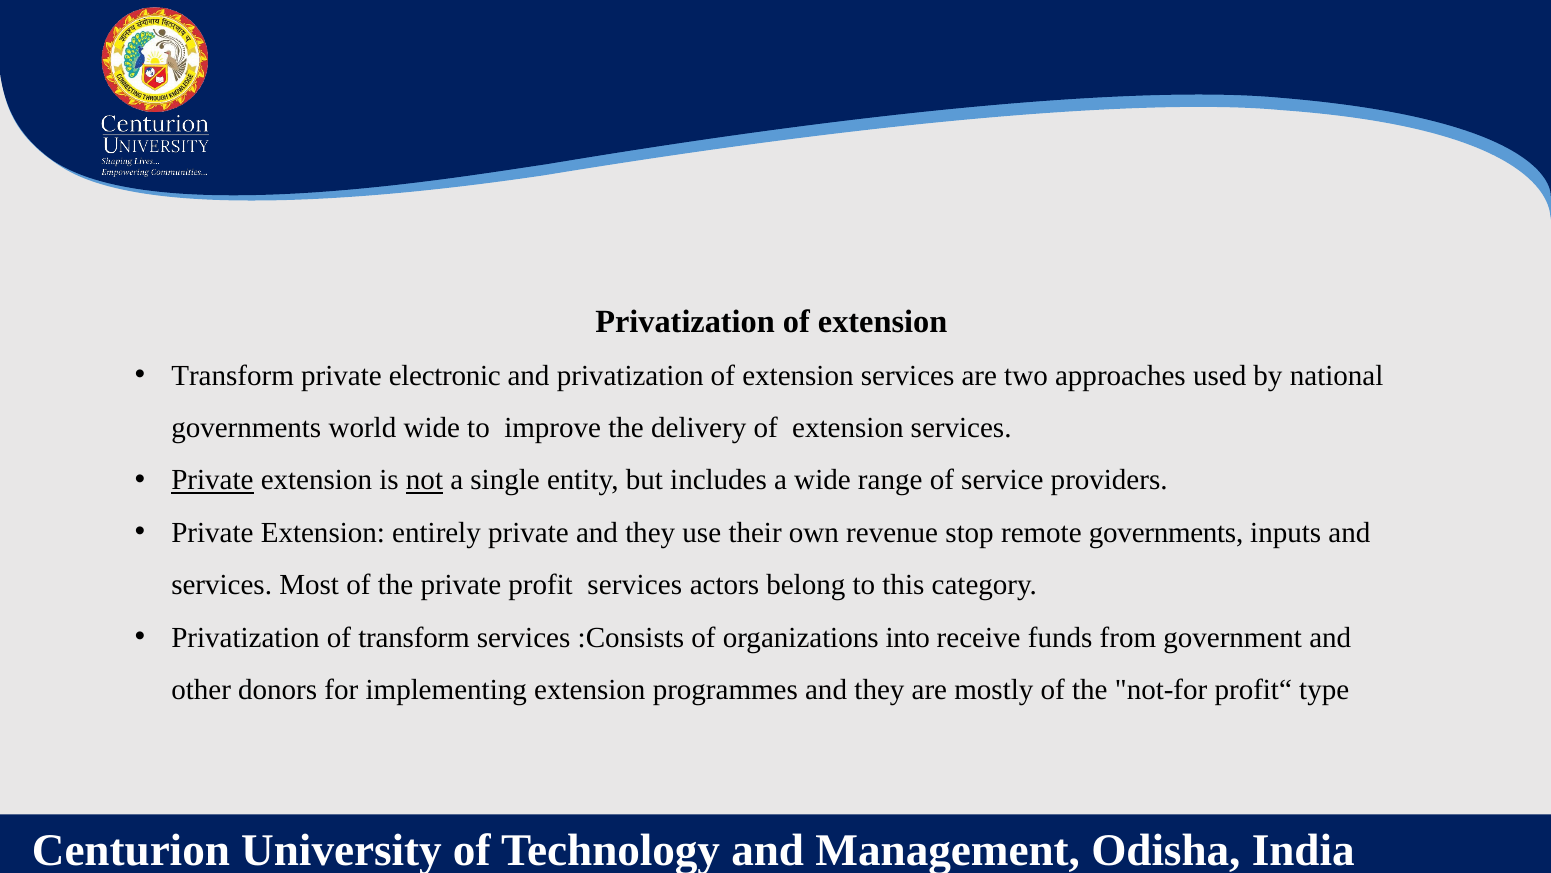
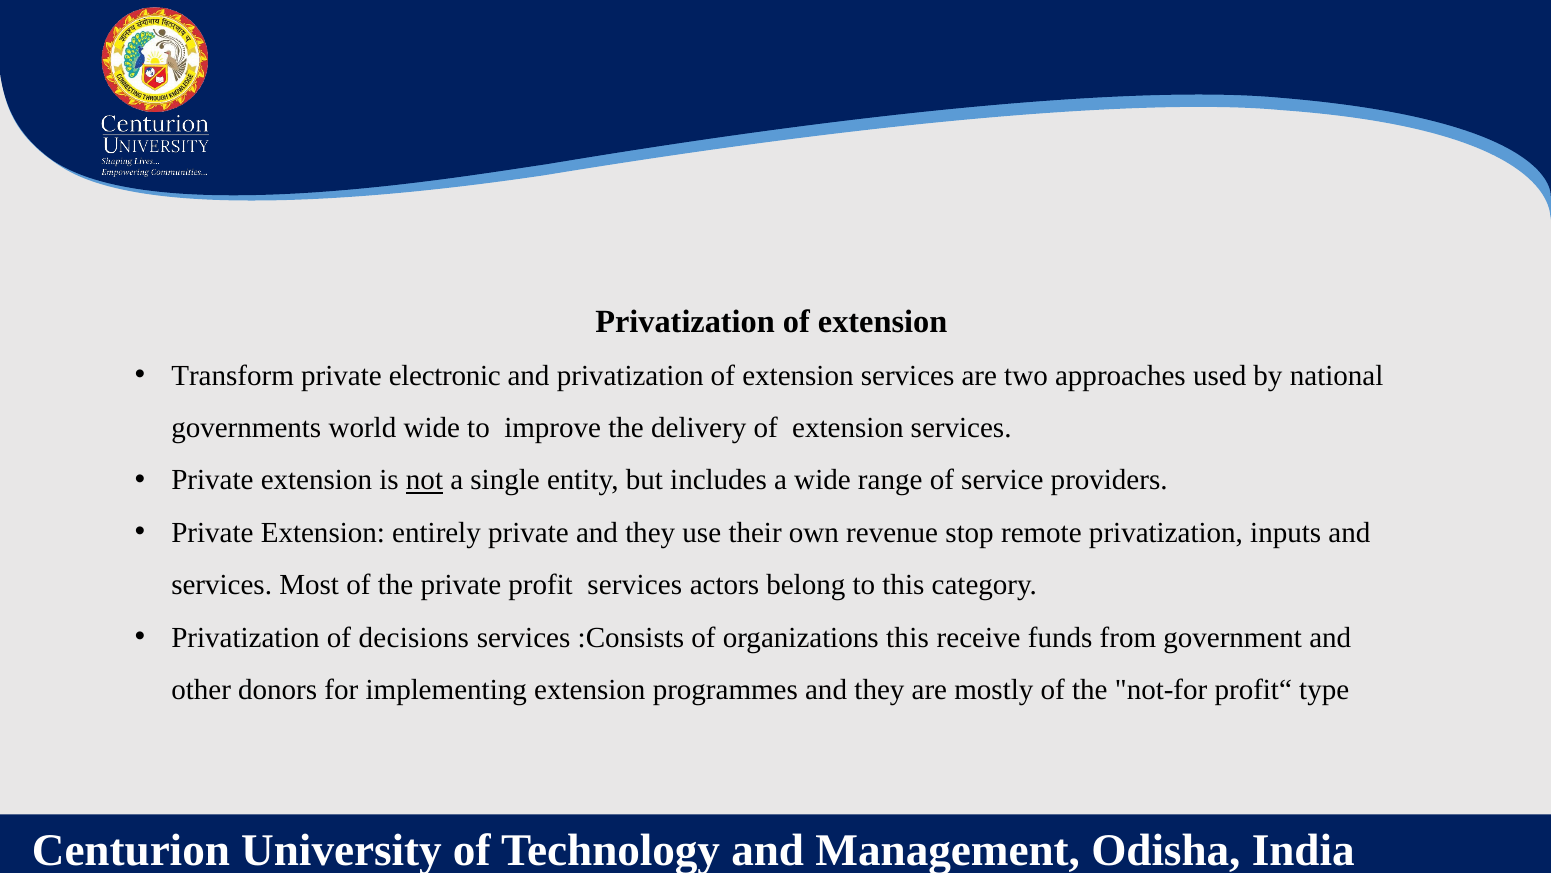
Private underline: present -> none (212, 480)
remote governments: governments -> privatization (1166, 532)
of transform: transform -> decisions (414, 637)
organizations into: into -> this (908, 637)
